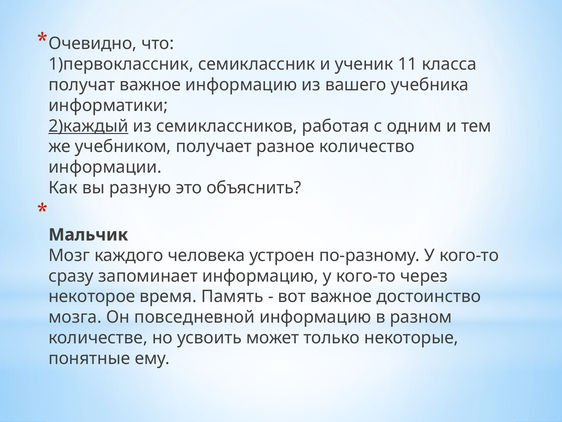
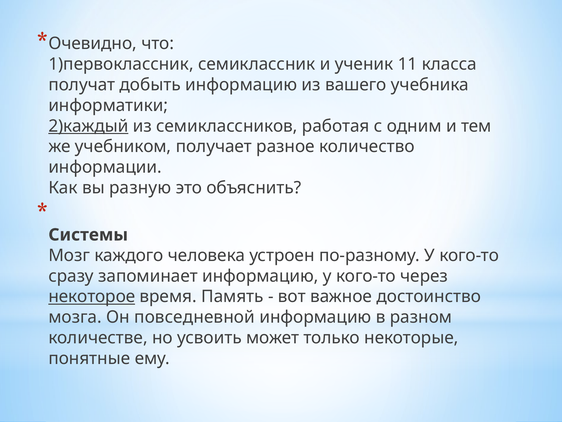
получат важное: важное -> добыть (150, 85)
Мальчик: Мальчик -> Системы (88, 235)
некоторое underline: none -> present (92, 296)
